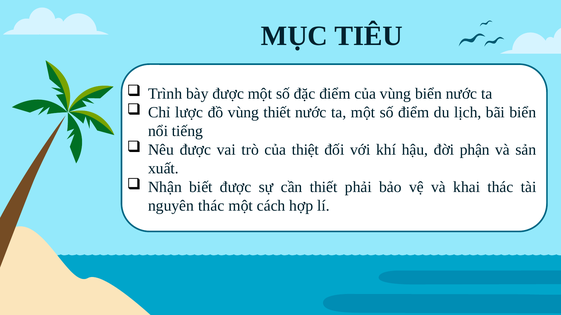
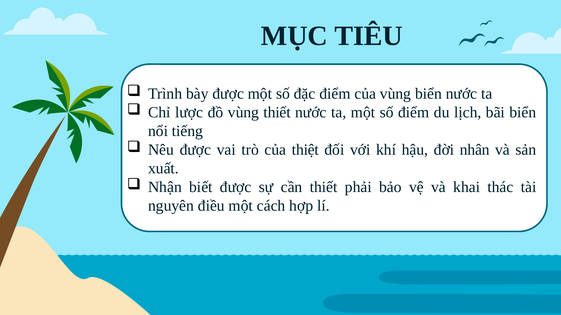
phận: phận -> nhân (475, 150)
nguyên thác: thác -> điều (211, 206)
